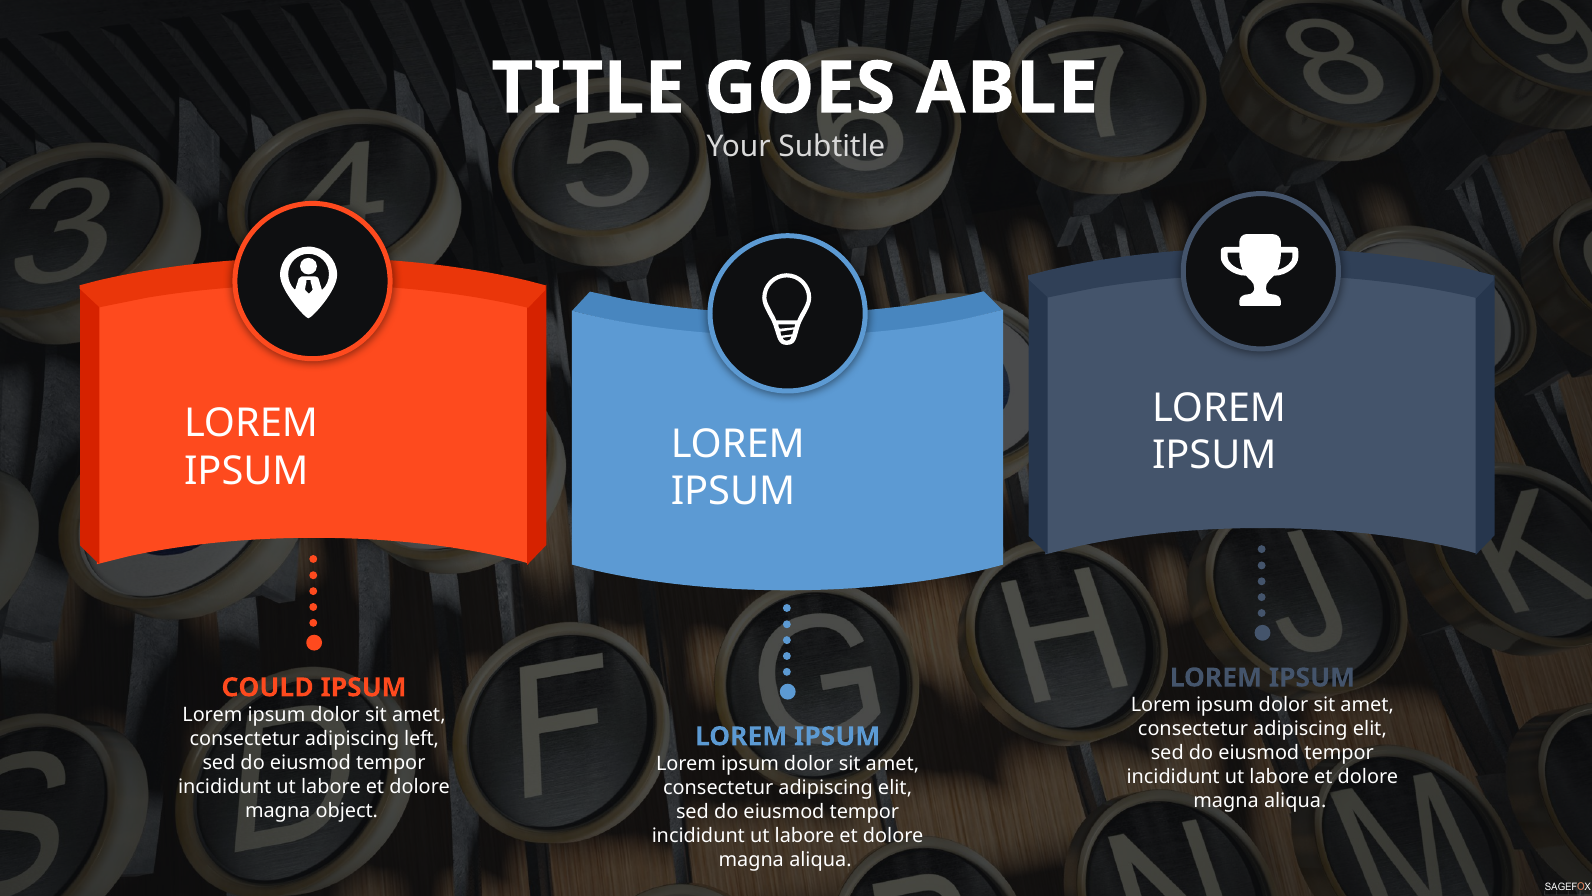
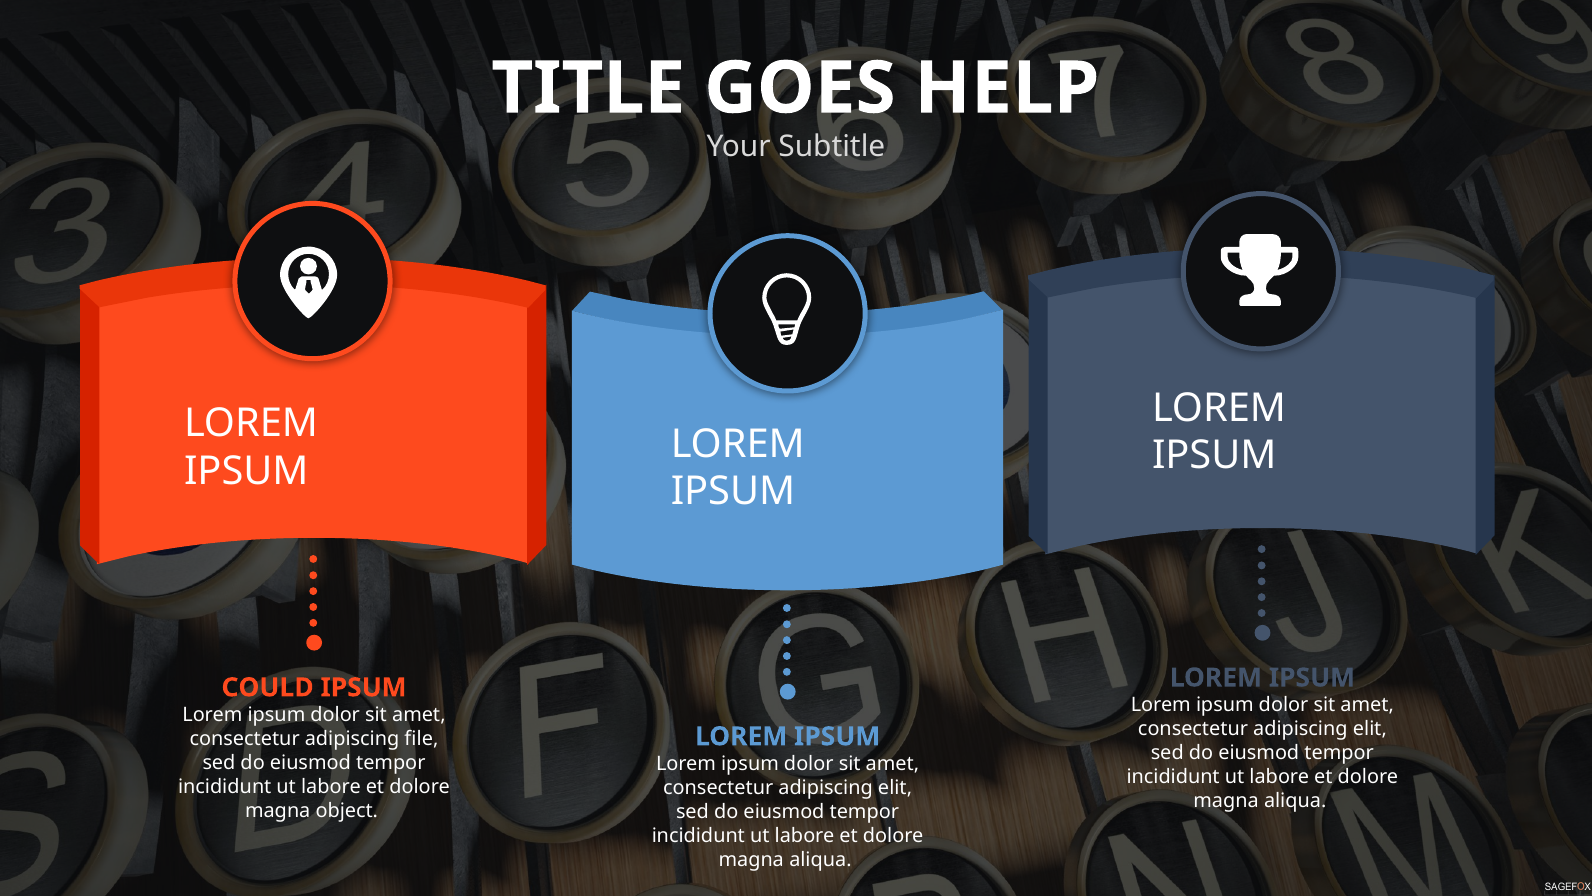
ABLE: ABLE -> HELP (1007, 88)
left: left -> file (421, 738)
